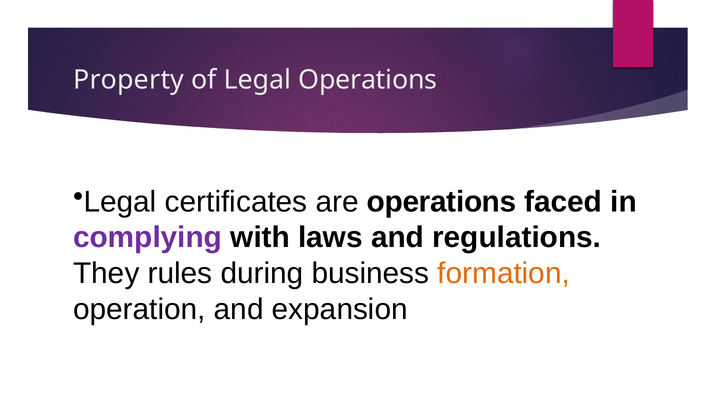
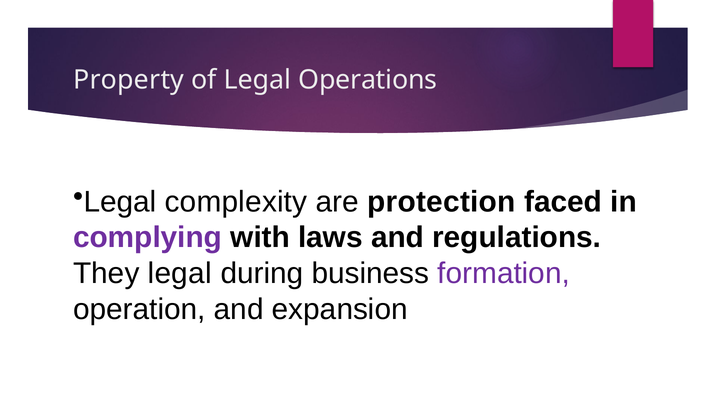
certificates: certificates -> complexity (236, 202)
are operations: operations -> protection (441, 202)
They rules: rules -> legal (180, 273)
formation colour: orange -> purple (504, 273)
